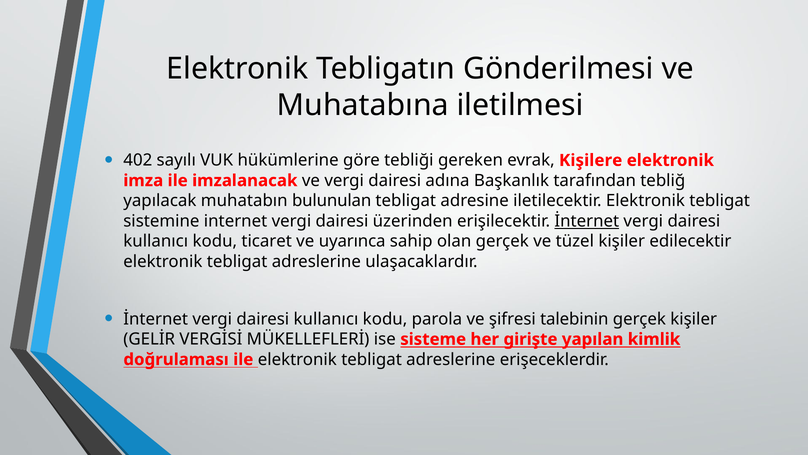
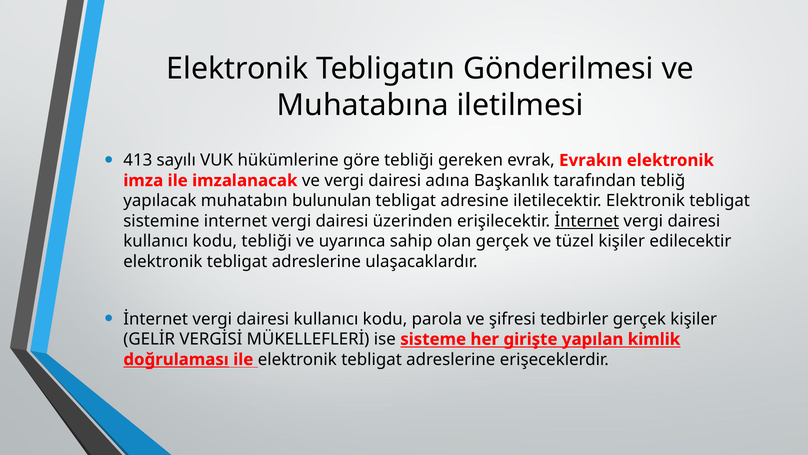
402: 402 -> 413 (138, 160)
Kişilere: Kişilere -> Evrakın (591, 160)
kodu ticaret: ticaret -> tebliği (267, 241)
talebinin: talebinin -> tedbirler (574, 319)
doğrulaması underline: none -> present (176, 359)
